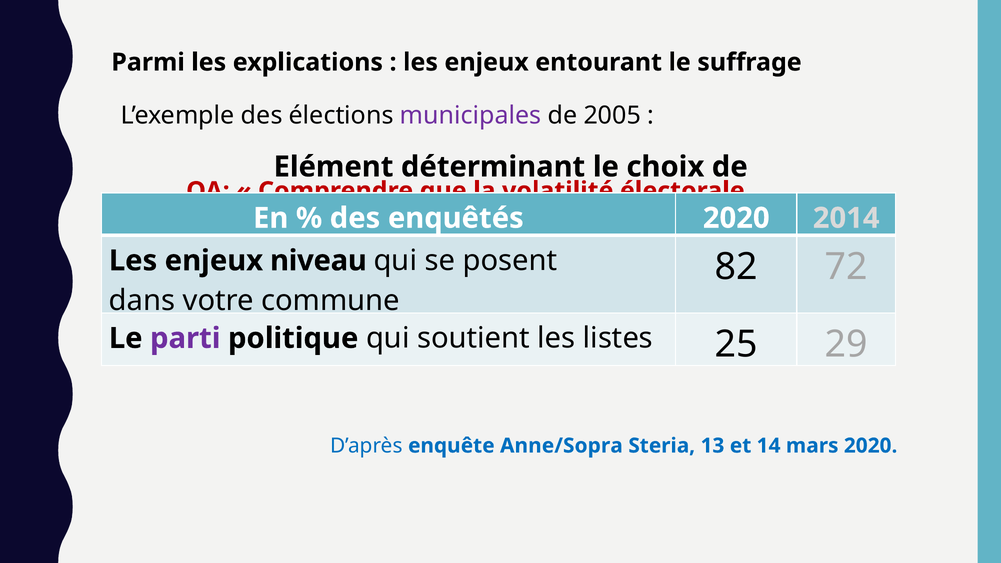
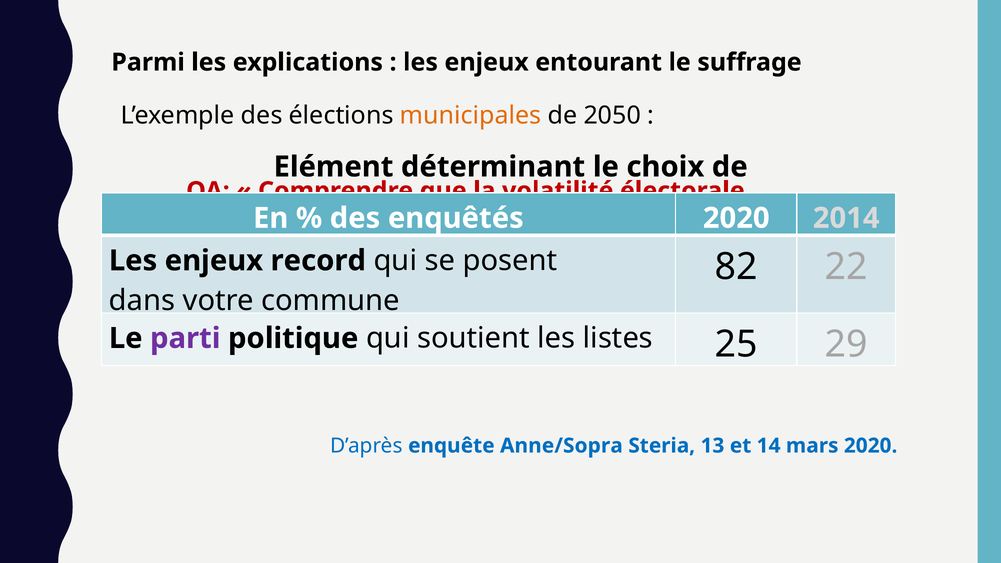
municipales colour: purple -> orange (471, 115)
2005: 2005 -> 2050 (612, 115)
niveau: niveau -> record (318, 261)
72: 72 -> 22 (846, 267)
